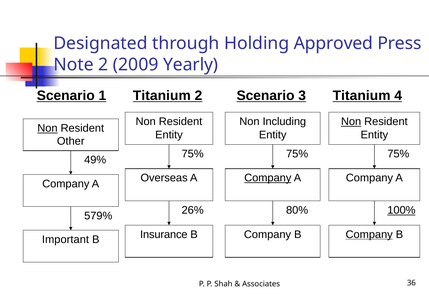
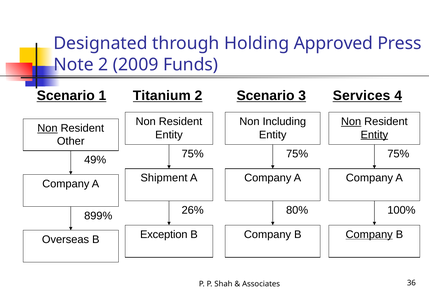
Yearly: Yearly -> Funds (191, 65)
3 Titanium: Titanium -> Services (362, 96)
Entity underline: none -> present (374, 135)
Overseas: Overseas -> Shipment (164, 178)
Company underline: present -> none (268, 178)
100% underline: present -> none (401, 210)
579%: 579% -> 899% (98, 216)
Insurance: Insurance -> Exception (164, 234)
Important: Important -> Overseas (66, 240)
